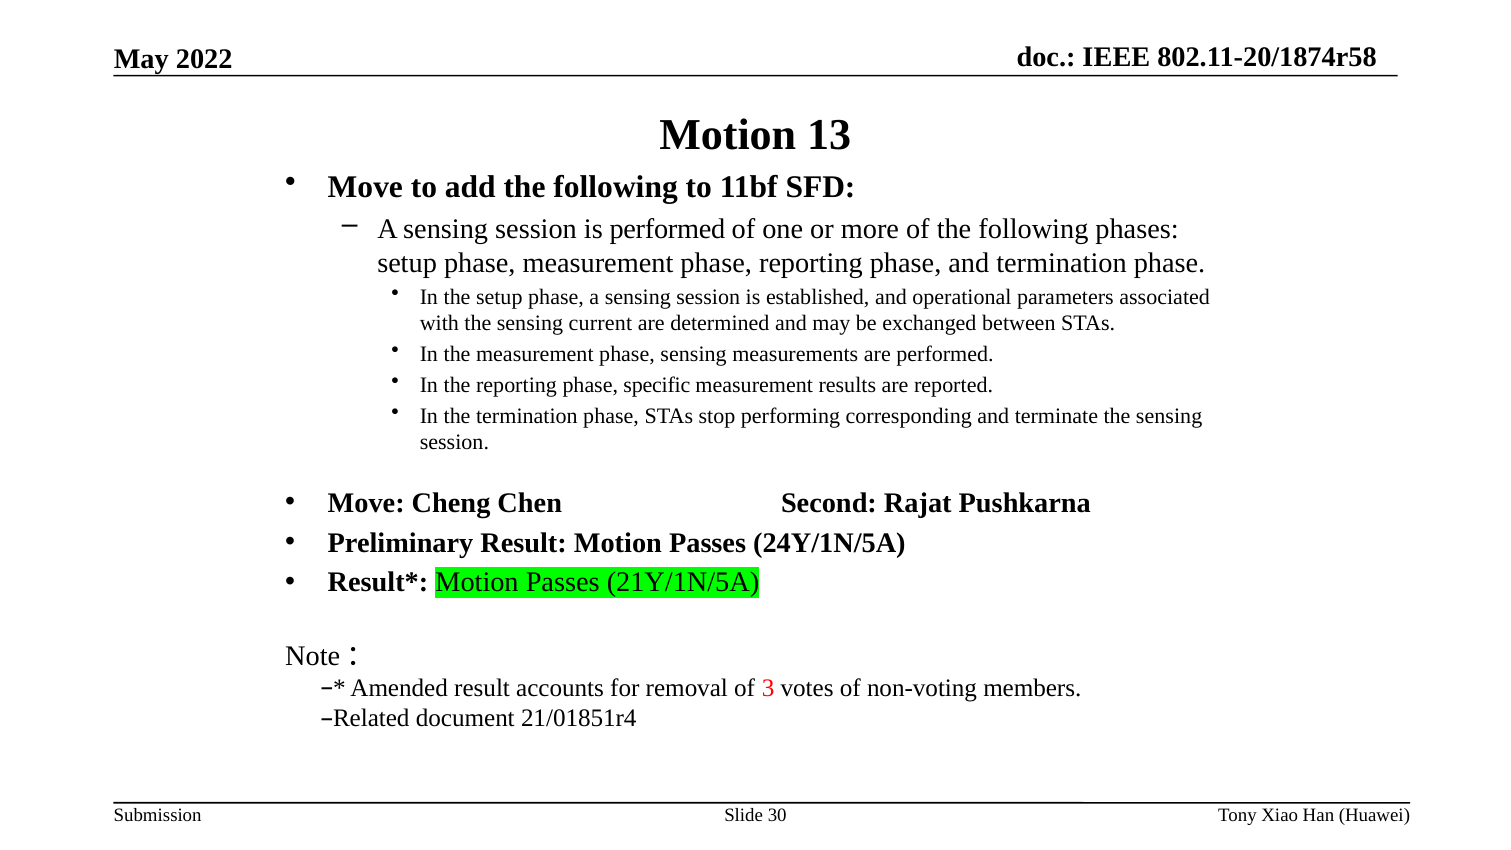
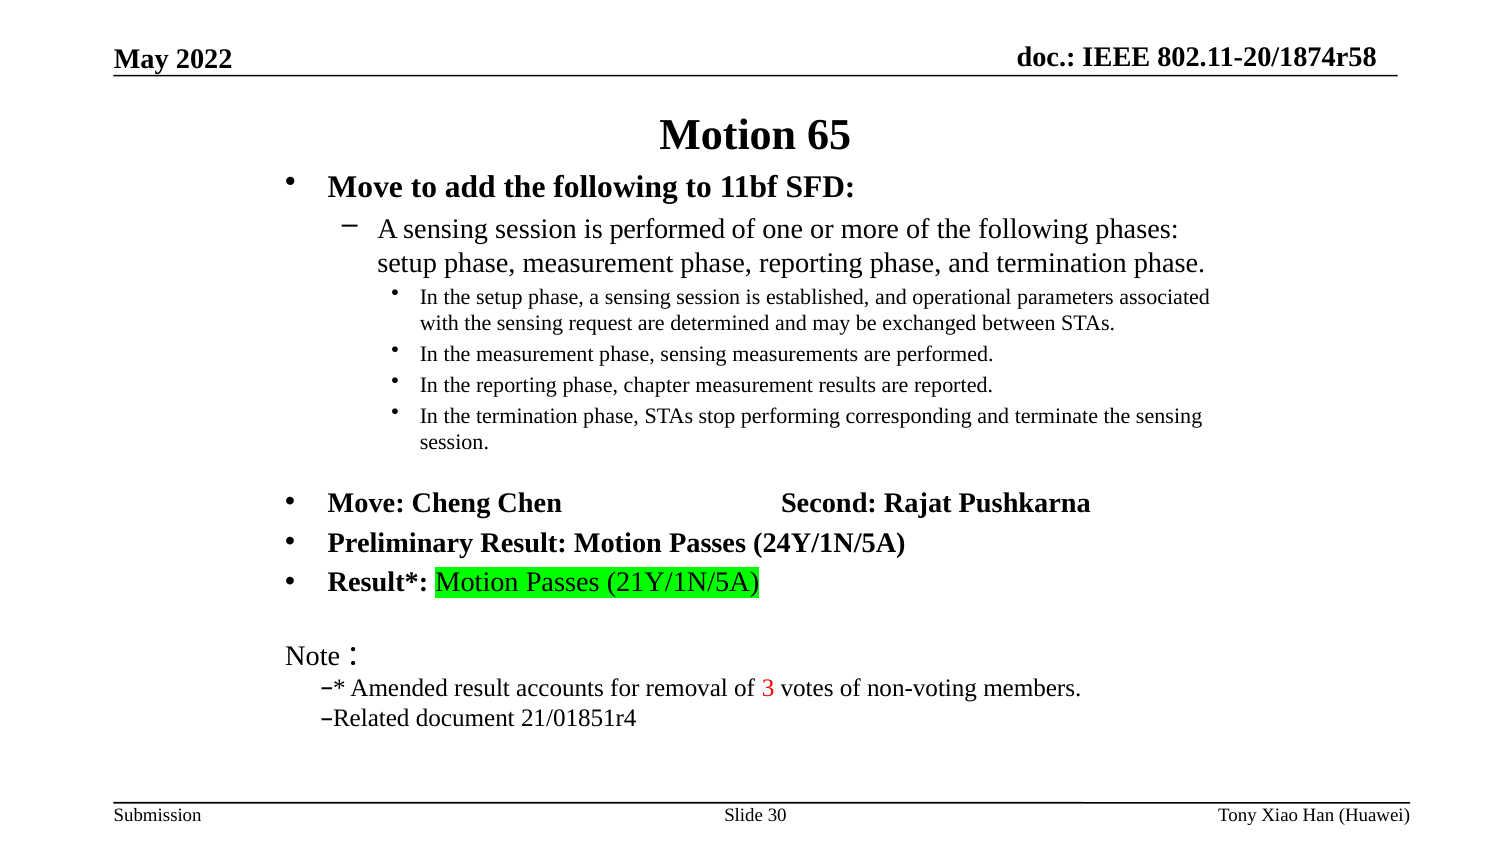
13: 13 -> 65 (829, 135)
current: current -> request (600, 323)
specific: specific -> chapter (657, 385)
